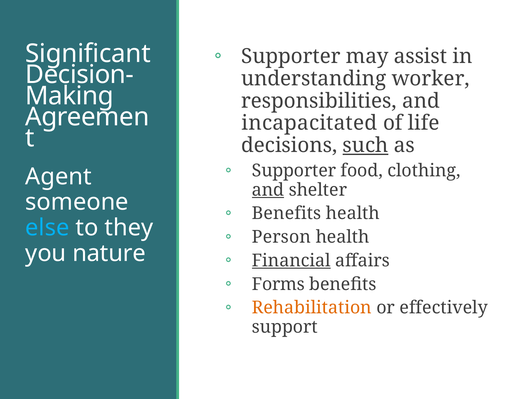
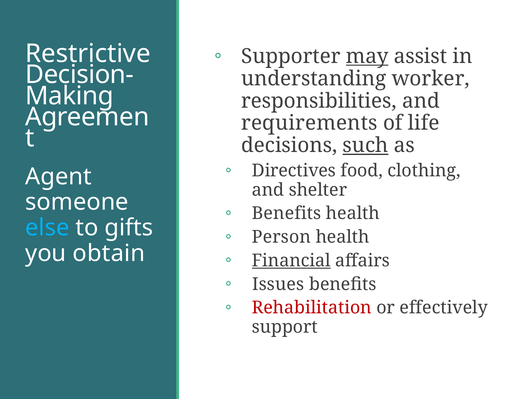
Significant: Significant -> Restrictive (88, 54)
may underline: none -> present (367, 56)
incapacitated: incapacitated -> requirements (309, 123)
Supporter: Supporter -> Directives (294, 171)
and underline: present -> none (268, 190)
they: they -> gifts (129, 228)
nature: nature -> obtain (109, 253)
Forms: Forms -> Issues (278, 284)
Rehabilitation colour: orange -> red (312, 308)
